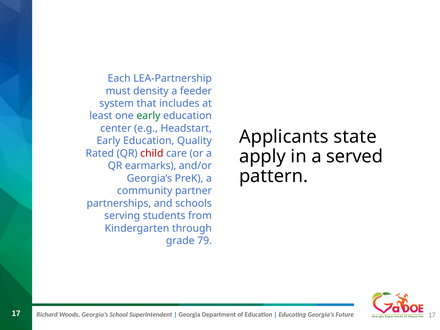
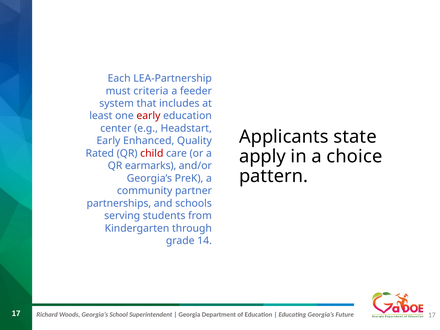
density: density -> criteria (151, 91)
early colour: green -> red (148, 116)
Education: Education -> Enhanced (149, 141)
served: served -> choice (354, 156)
79: 79 -> 14 (205, 241)
